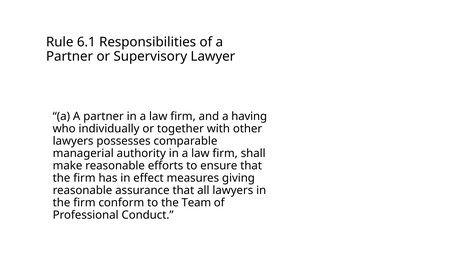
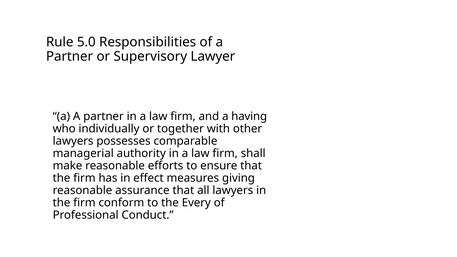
6.1: 6.1 -> 5.0 (86, 42)
Team: Team -> Every (196, 203)
